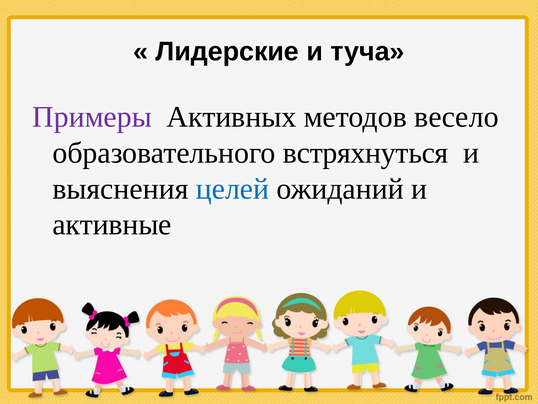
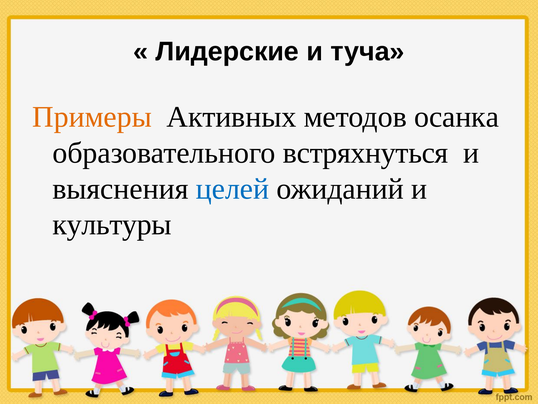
Примеры colour: purple -> orange (92, 117)
весело: весело -> осанка (457, 117)
активные: активные -> культуры (112, 224)
